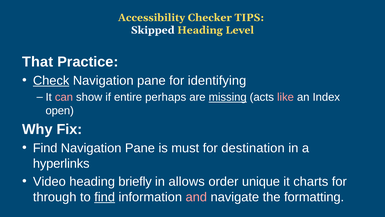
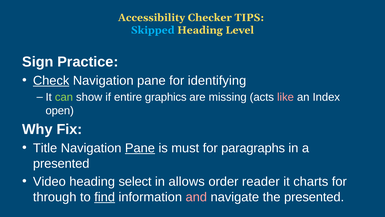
Skipped colour: white -> light blue (153, 30)
That: That -> Sign (38, 62)
can colour: pink -> light green (64, 97)
perhaps: perhaps -> graphics (166, 97)
missing underline: present -> none (228, 97)
Find: Find -> Title (45, 148)
Pane underline: none -> present (140, 148)
destination: destination -> paragraphs (253, 148)
hyperlinks: hyperlinks -> presented (61, 163)
briefly: briefly -> select (135, 181)
unique: unique -> reader (261, 181)
the formatting: formatting -> presented (314, 197)
